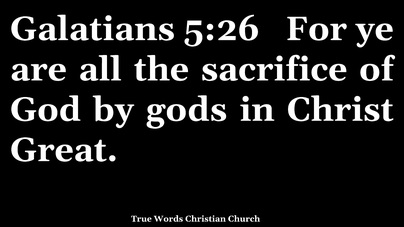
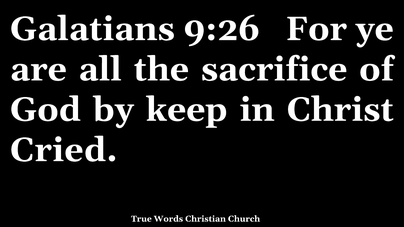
5:26: 5:26 -> 9:26 (222, 29)
gods: gods -> keep (187, 110)
Great: Great -> Cried (64, 150)
